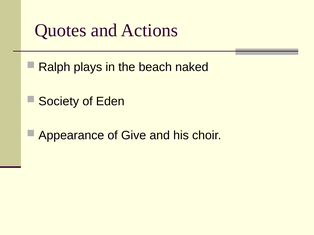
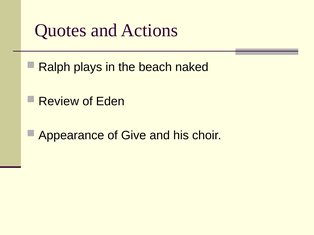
Society: Society -> Review (59, 102)
